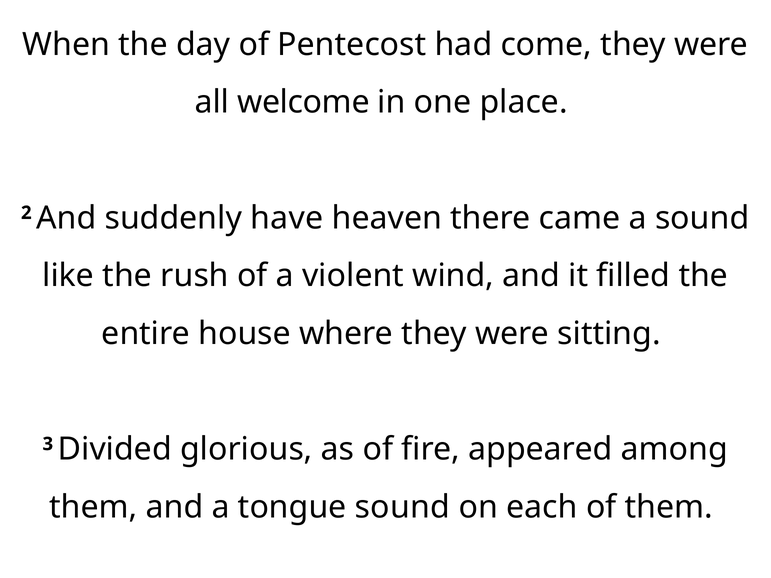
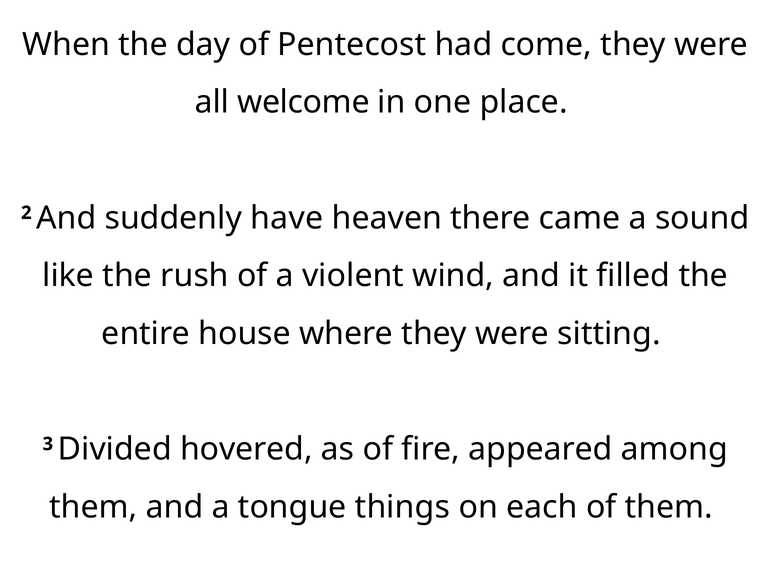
glorious: glorious -> hovered (246, 449)
tongue sound: sound -> things (402, 507)
